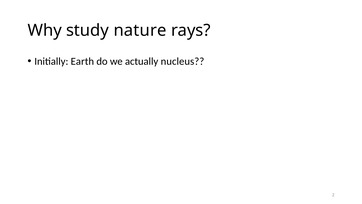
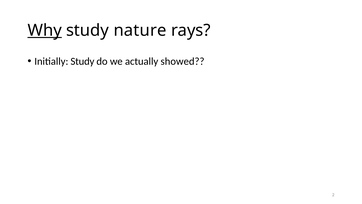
Why underline: none -> present (45, 30)
Initially Earth: Earth -> Study (82, 61)
nucleus: nucleus -> showed (183, 61)
